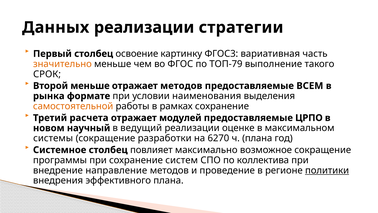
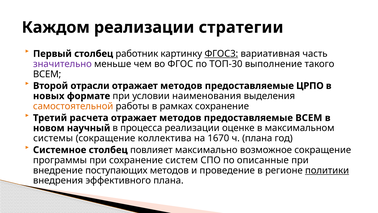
Данных: Данных -> Каждом (56, 27)
освоение: освоение -> работник (137, 54)
ФГОС3 underline: none -> present (221, 54)
значительно colour: orange -> purple (62, 64)
ТОП-79: ТОП-79 -> ТОП-30 (226, 64)
СРОК: СРОК -> ВСЕМ (47, 74)
Второй меньше: меньше -> отрасли (90, 86)
ВСЕМ: ВСЕМ -> ЦРПО (310, 86)
рынка: рынка -> новых (49, 96)
модулей: модулей -> методов (180, 118)
предоставляемые ЦРПО: ЦРПО -> ВСЕМ (309, 118)
ведущий: ведущий -> процесса (141, 128)
разработки: разработки -> коллектива (165, 138)
6270: 6270 -> 1670 (218, 138)
коллектива: коллектива -> описанные (263, 160)
направление: направление -> поступающих (116, 170)
